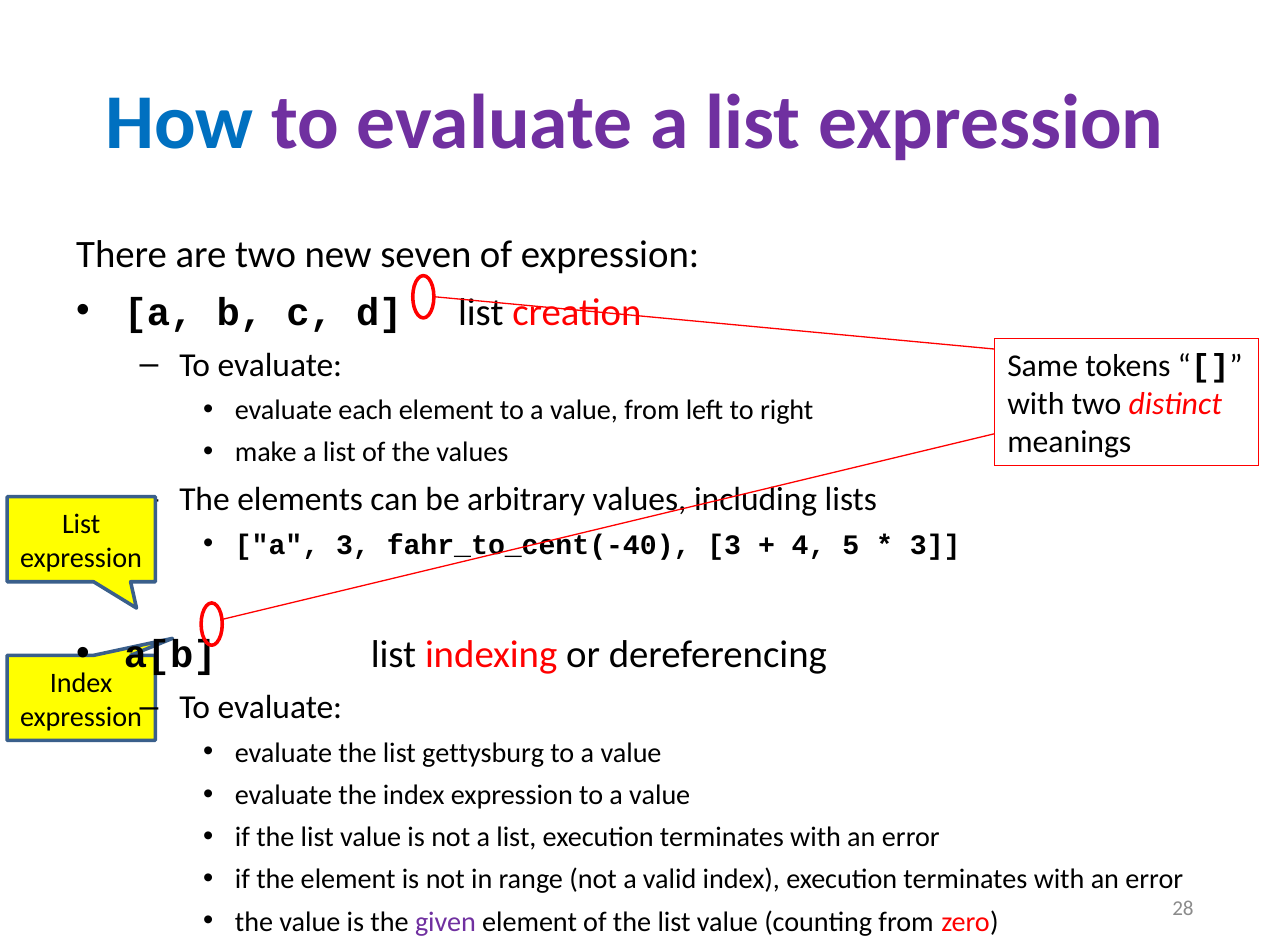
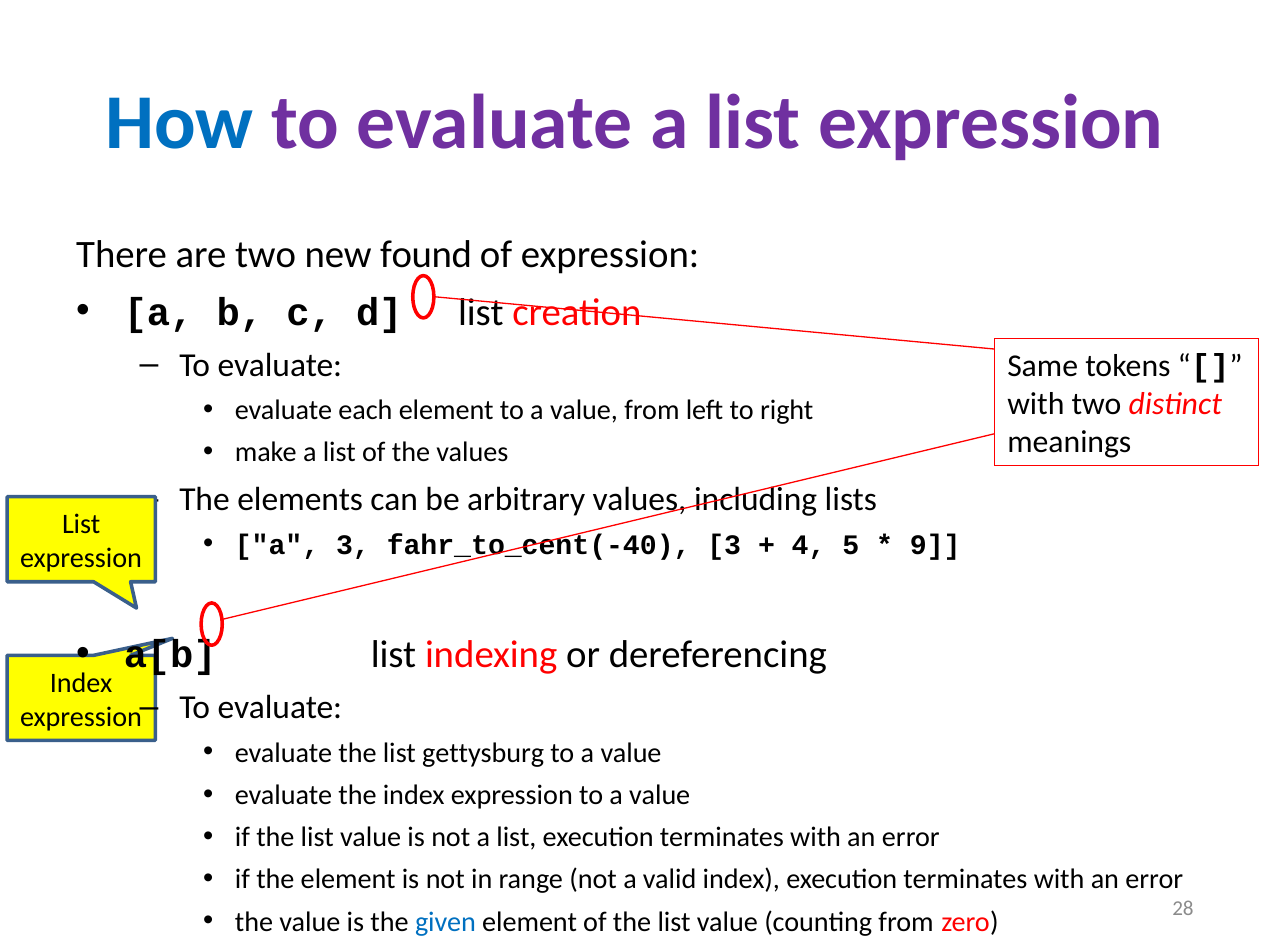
seven: seven -> found (426, 255)
3: 3 -> 9 (935, 545)
given colour: purple -> blue (445, 922)
